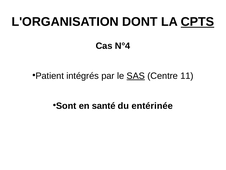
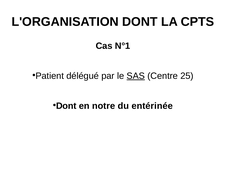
CPTS underline: present -> none (197, 22)
N°4: N°4 -> N°1 (123, 46)
intégrés: intégrés -> délégué (83, 76)
11: 11 -> 25 (187, 76)
Sont: Sont -> Dont (66, 106)
santé: santé -> notre (104, 106)
